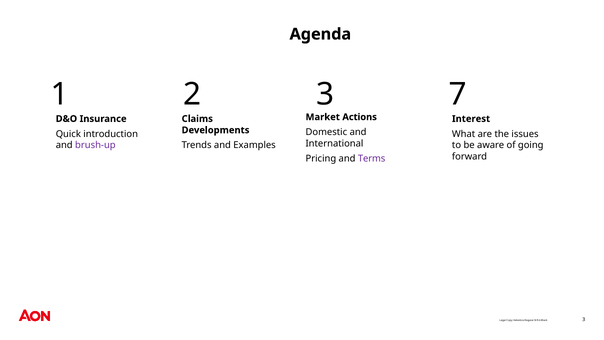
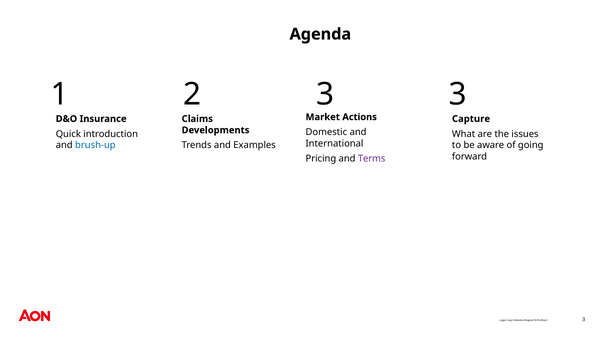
3 7: 7 -> 3 (458, 94)
Interest: Interest -> Capture (471, 119)
brush-up colour: purple -> blue (95, 145)
